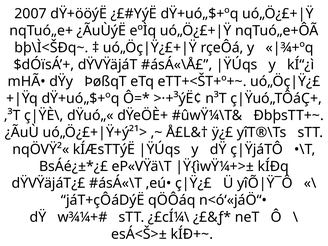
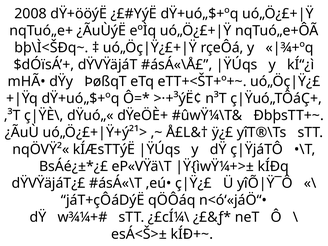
2007: 2007 -> 2008 (31, 14)
